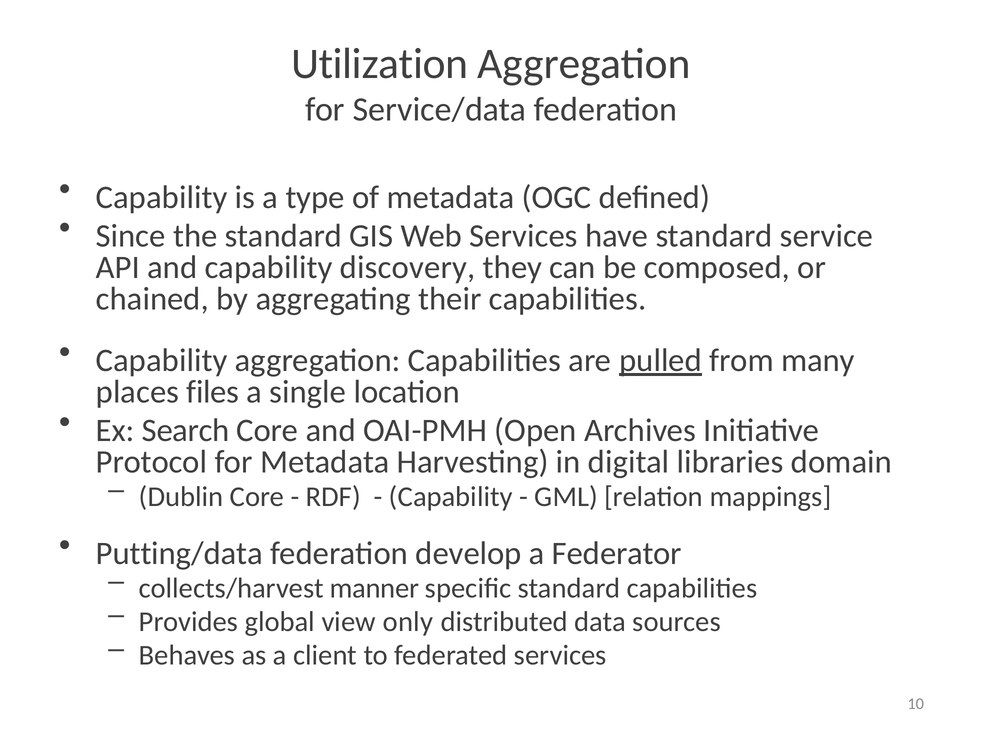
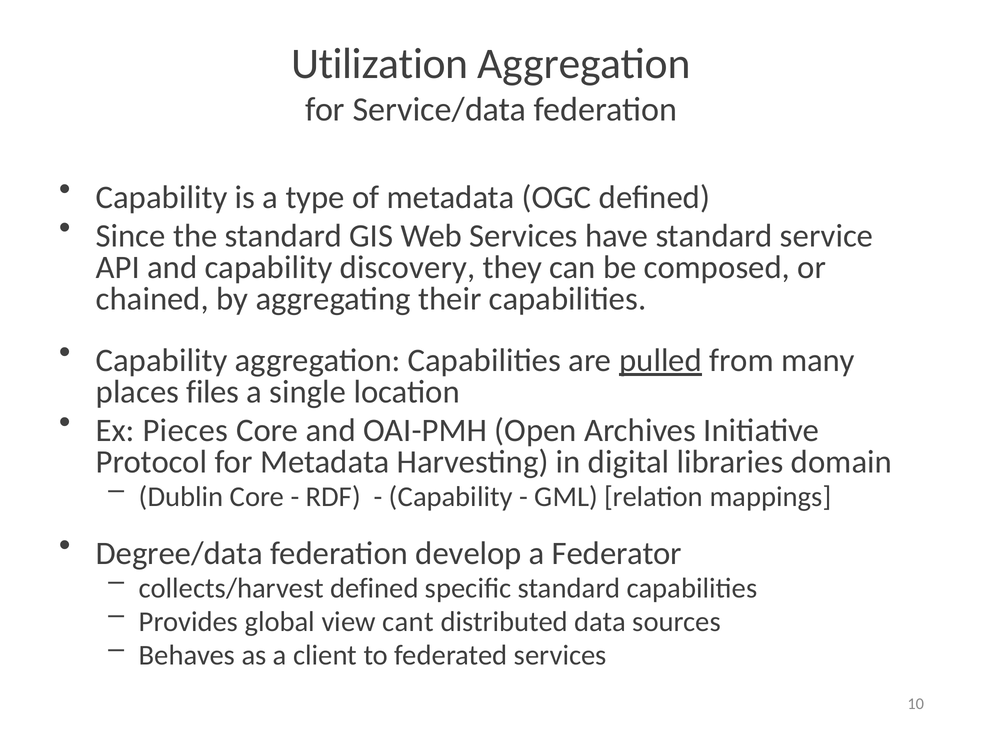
Search: Search -> Pieces (185, 430)
Putting/data: Putting/data -> Degree/data (179, 553)
collects/harvest manner: manner -> defined (374, 588)
only: only -> cant (408, 622)
